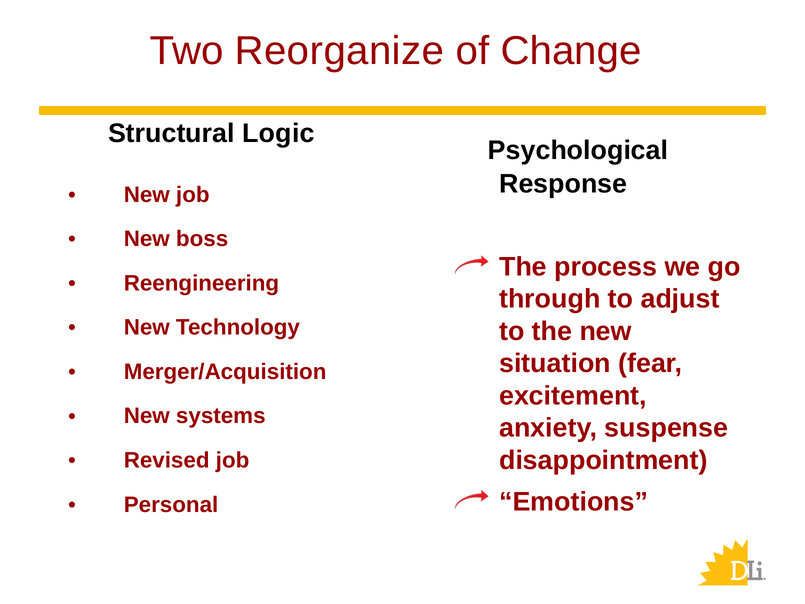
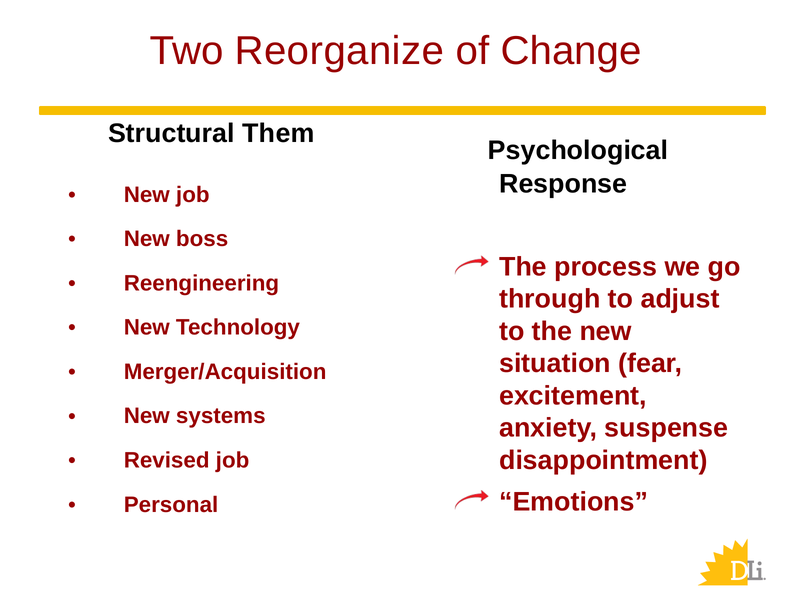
Logic: Logic -> Them (278, 133)
